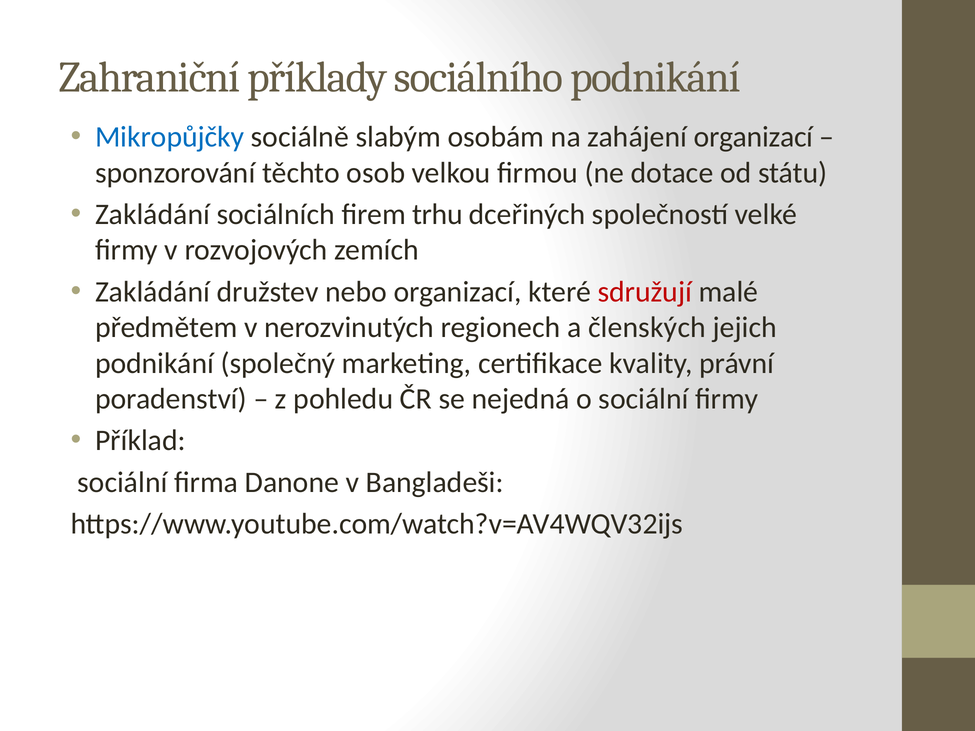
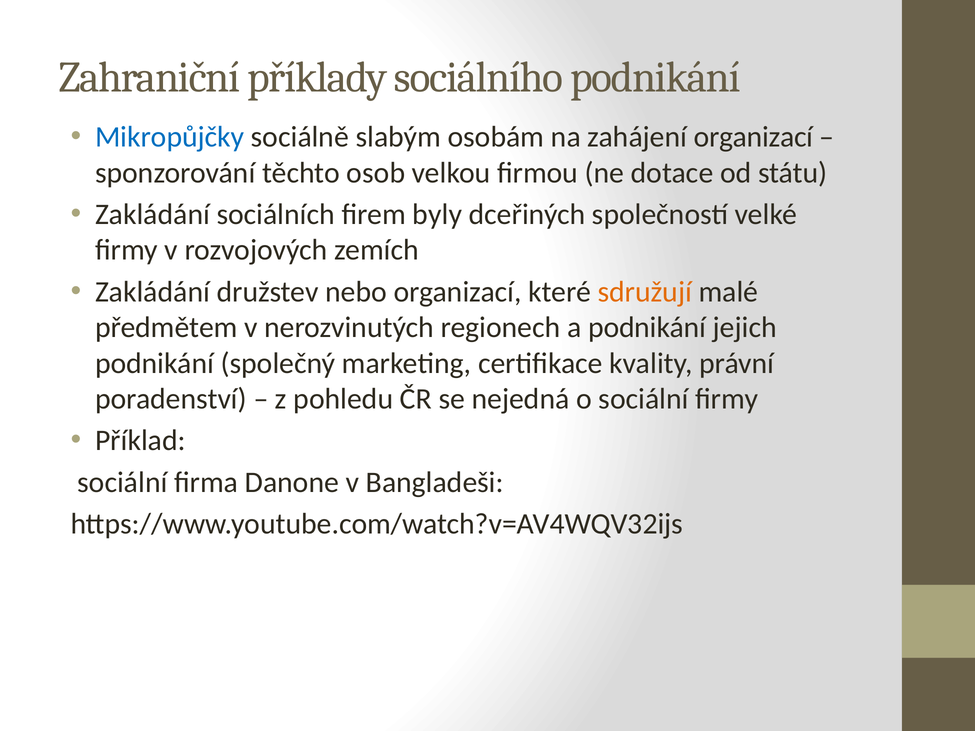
trhu: trhu -> byly (437, 214)
sdružují colour: red -> orange (645, 292)
a členských: členských -> podnikání (647, 328)
